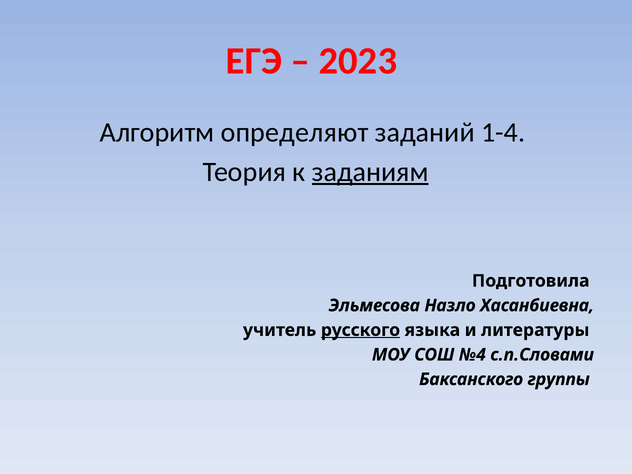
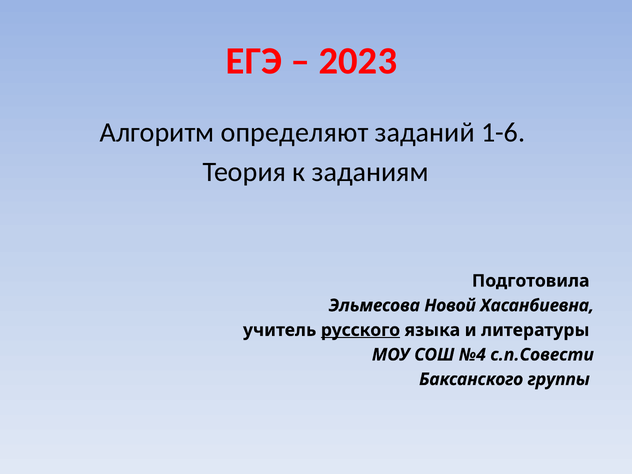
1-4: 1-4 -> 1-6 (503, 133)
заданиям underline: present -> none (370, 172)
Назло: Назло -> Новой (450, 306)
с.п.Словами: с.п.Словами -> с.п.Совести (542, 355)
